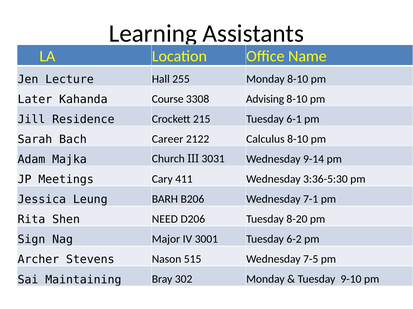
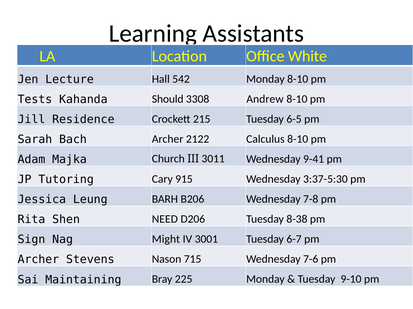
Name: Name -> White (307, 56)
255: 255 -> 542 (181, 79)
Later: Later -> Tests (35, 100)
Course: Course -> Should (168, 99)
Advising: Advising -> Andrew (265, 99)
6-1: 6-1 -> 6-5 (294, 119)
Bach Career: Career -> Archer (168, 139)
3031: 3031 -> 3011 (213, 159)
9-14: 9-14 -> 9-41 (314, 159)
Meetings: Meetings -> Tutoring (66, 180)
411: 411 -> 915 (184, 179)
3:36-5:30: 3:36-5:30 -> 3:37-5:30 (325, 179)
7-1: 7-1 -> 7-8 (311, 200)
8-20: 8-20 -> 8-38 (297, 220)
Major: Major -> Might (166, 240)
6-2: 6-2 -> 6-7 (294, 240)
515: 515 -> 715 (193, 260)
7-5: 7-5 -> 7-6 (311, 260)
302: 302 -> 225 (184, 280)
